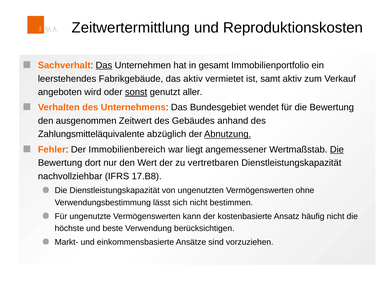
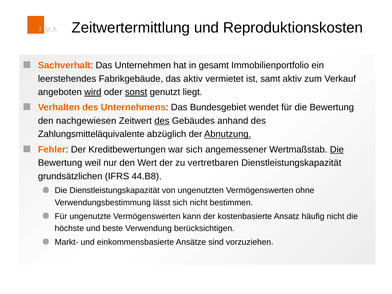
Das underline: present -> none (104, 65)
wird underline: none -> present (93, 92)
aller: aller -> liegt (193, 92)
ausgenommen: ausgenommen -> nachgewiesen (86, 121)
des underline: none -> present (162, 121)
Immobilienbereich: Immobilienbereich -> Kreditbewertungen (127, 149)
war liegt: liegt -> sich (194, 149)
dort: dort -> weil (93, 163)
nachvollziehbar: nachvollziehbar -> grundsätzlichen (70, 176)
17.B8: 17.B8 -> 44.B8 (147, 176)
